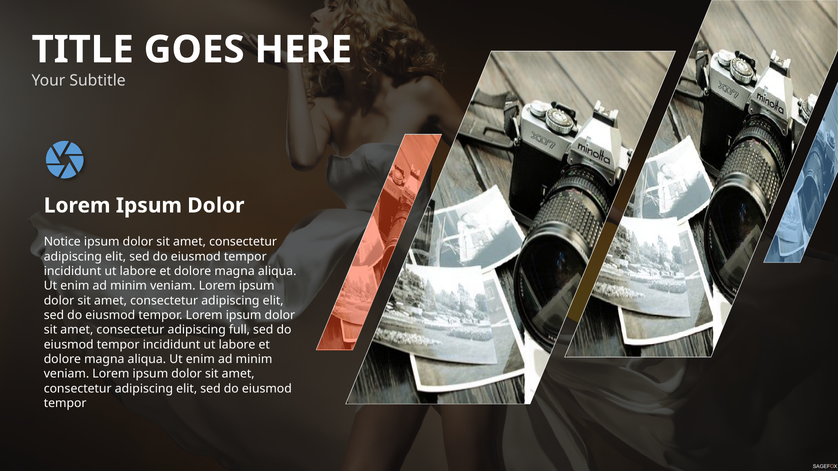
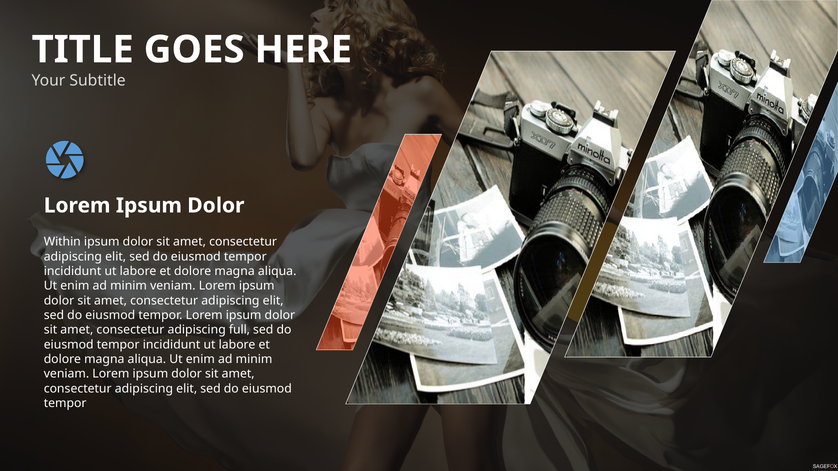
Notice: Notice -> Within (62, 242)
